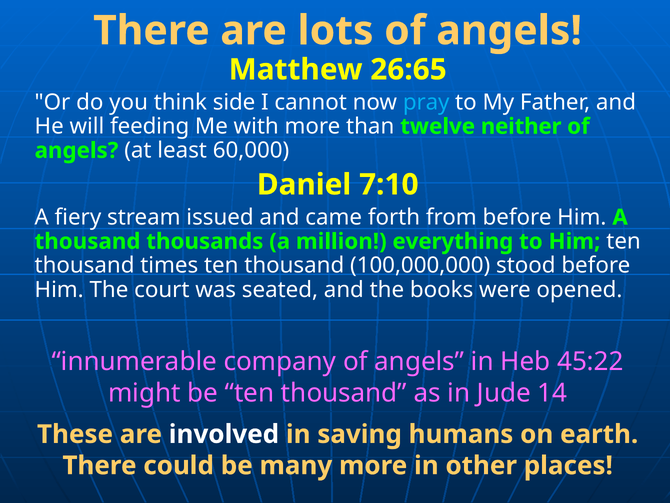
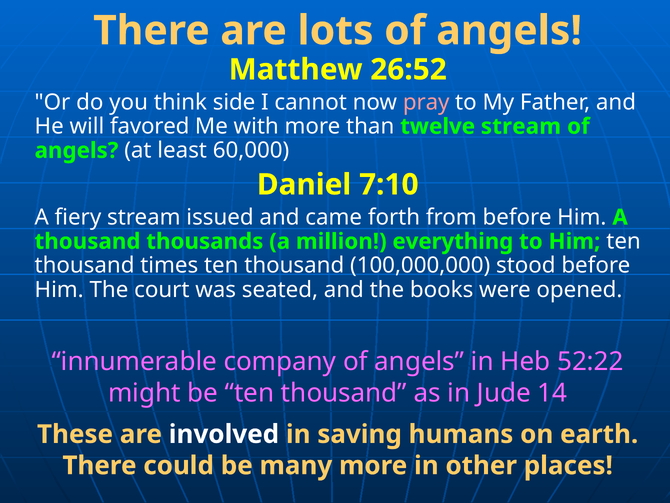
26:65: 26:65 -> 26:52 (409, 70)
pray colour: light blue -> pink (426, 102)
feeding: feeding -> favored (150, 126)
twelve neither: neither -> stream (521, 126)
45:22: 45:22 -> 52:22 (590, 361)
